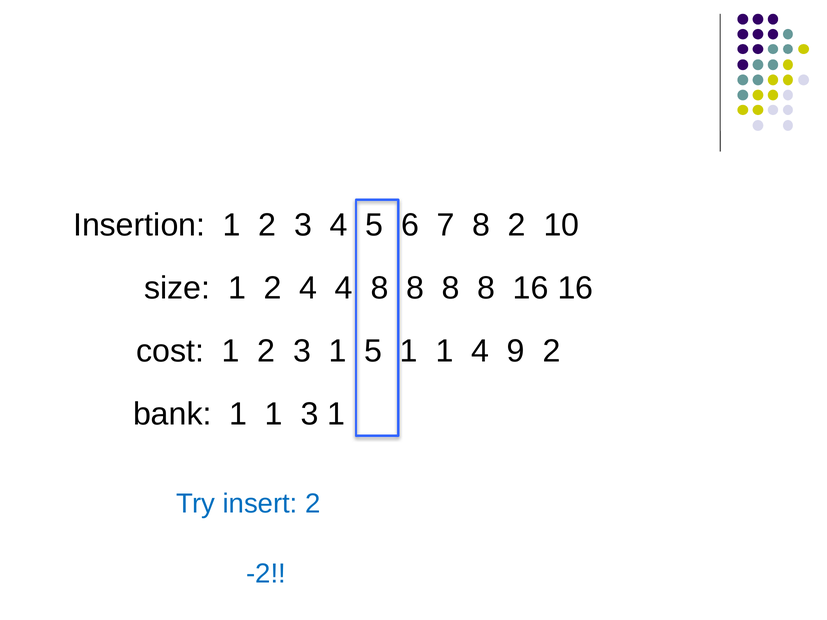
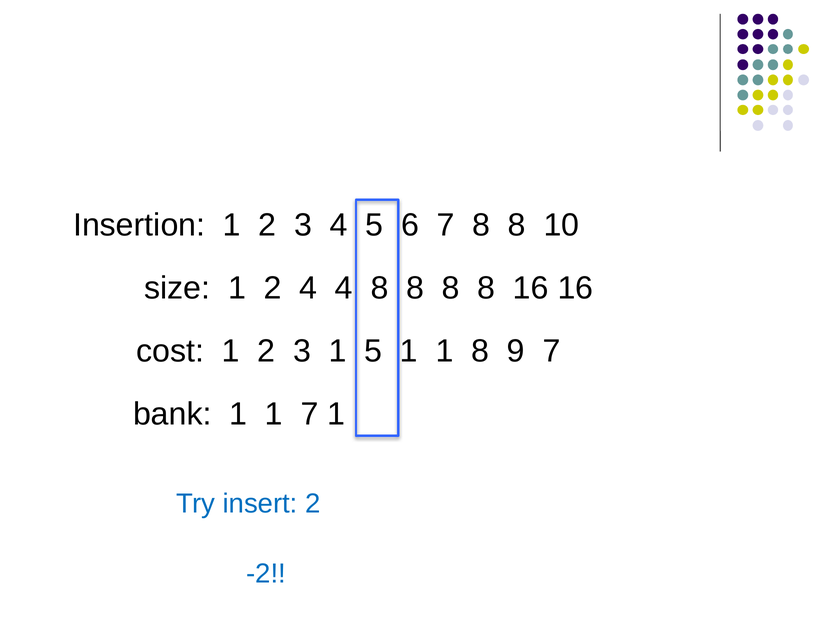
7 8 2: 2 -> 8 (517, 225)
1 4: 4 -> 8 (480, 351)
9 2: 2 -> 7 (552, 351)
1 3: 3 -> 7 (309, 414)
